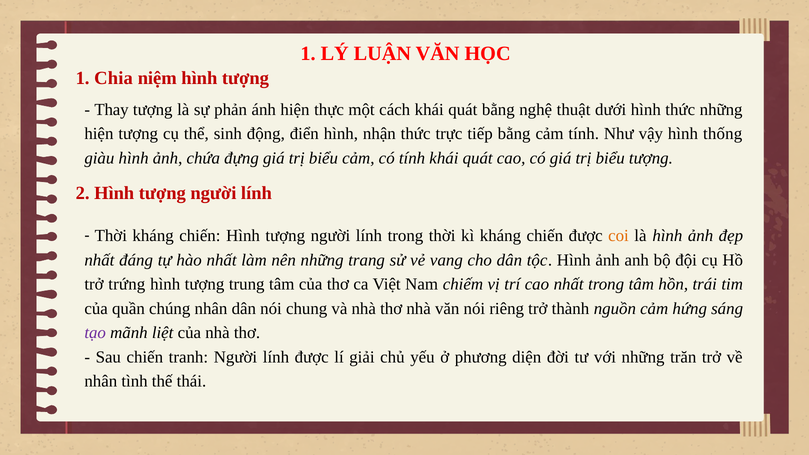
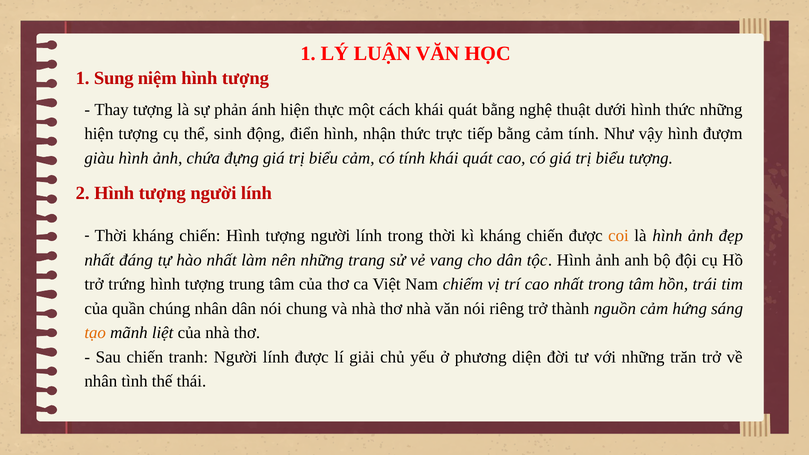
Chia: Chia -> Sung (114, 78)
thống: thống -> đượm (723, 134)
tạo colour: purple -> orange (95, 333)
